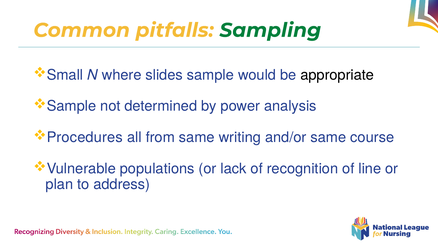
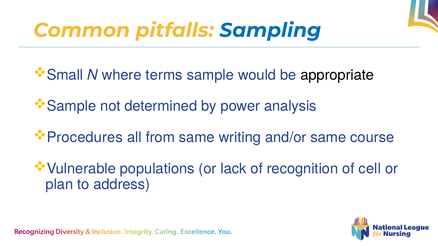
Sampling colour: green -> blue (270, 30)
slides: slides -> terms (164, 75)
line: line -> cell (370, 169)
